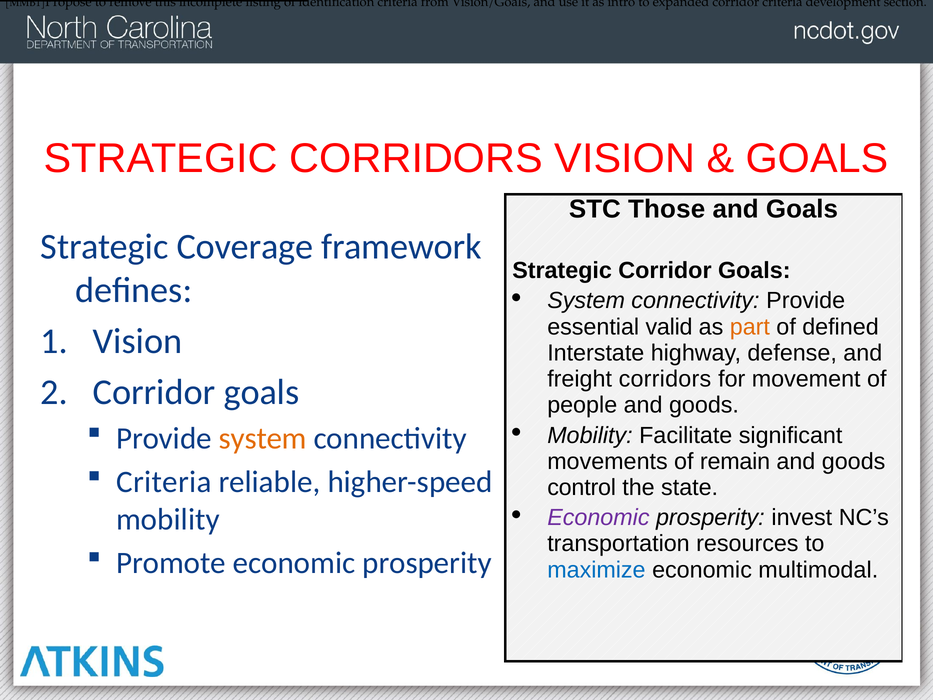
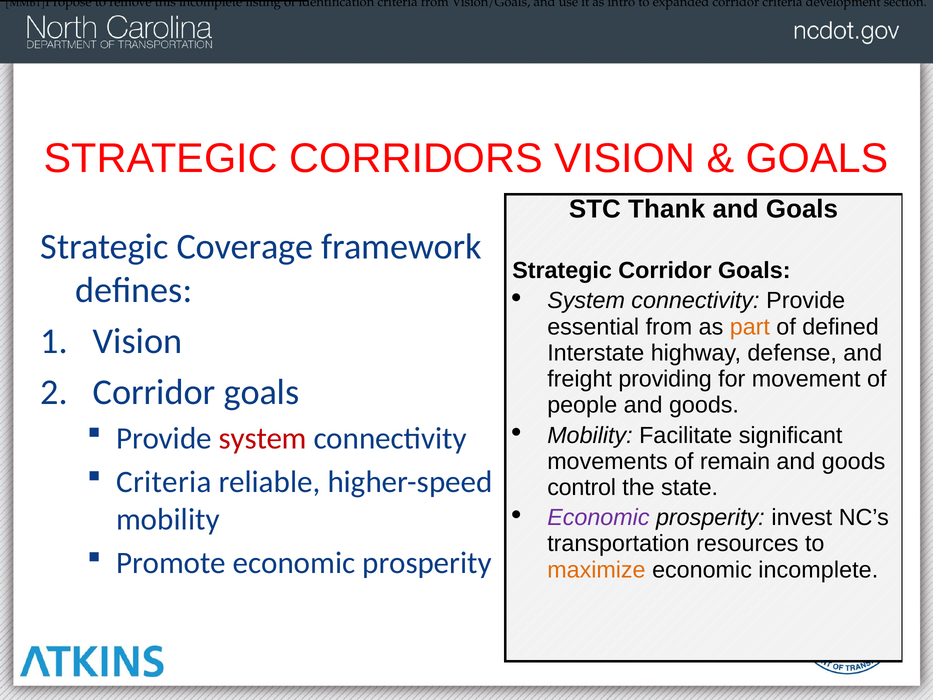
Those: Those -> Thank (667, 209)
essential valid: valid -> from (669, 327)
freight corridors: corridors -> providing (665, 379)
system colour: orange -> red (263, 438)
maximize colour: blue -> orange (596, 570)
economic multimodal: multimodal -> incomplete (818, 570)
